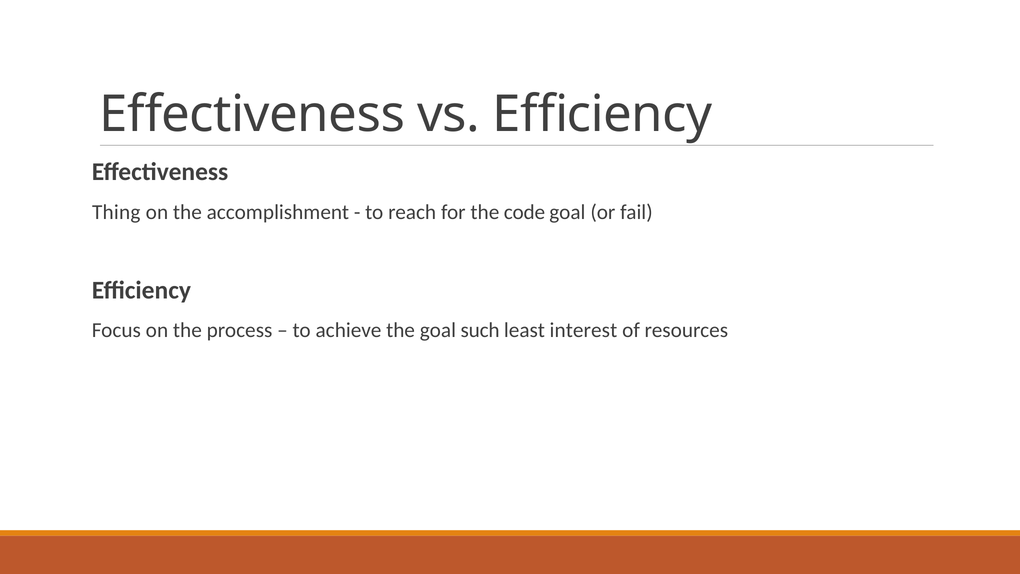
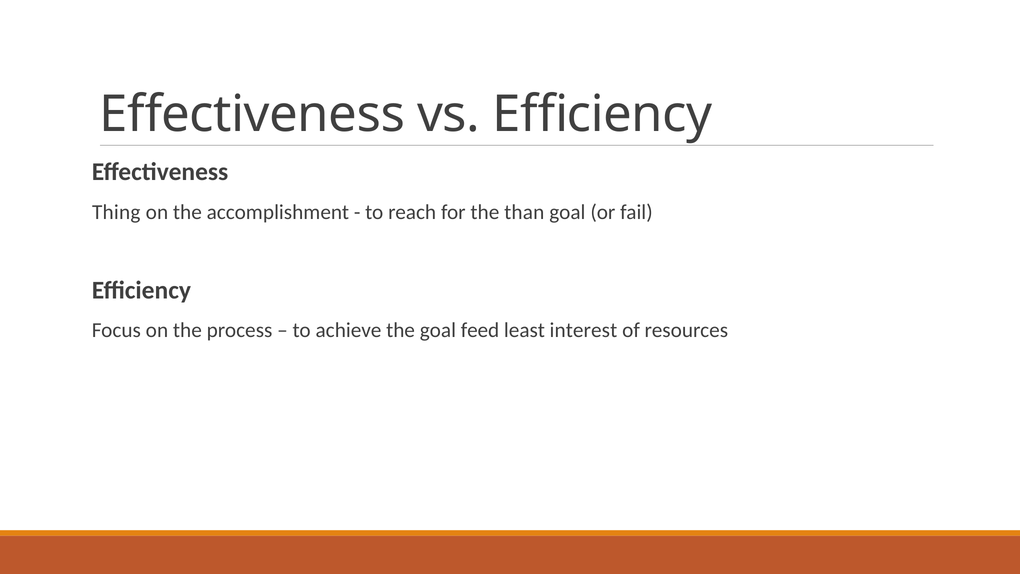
code: code -> than (524, 212)
such: such -> feed (480, 330)
